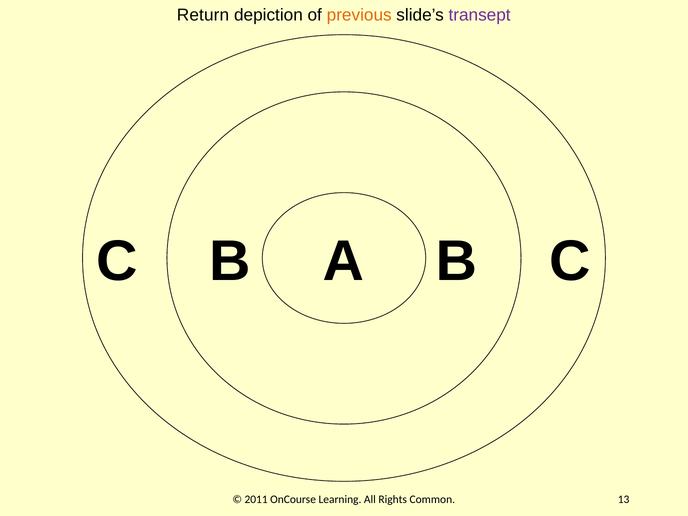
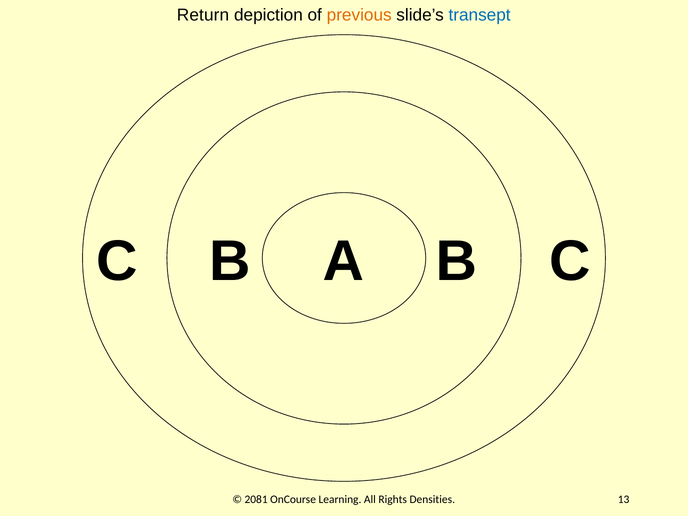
transept colour: purple -> blue (480, 15)
2011: 2011 -> 2081 (256, 500)
Common: Common -> Densities (432, 500)
